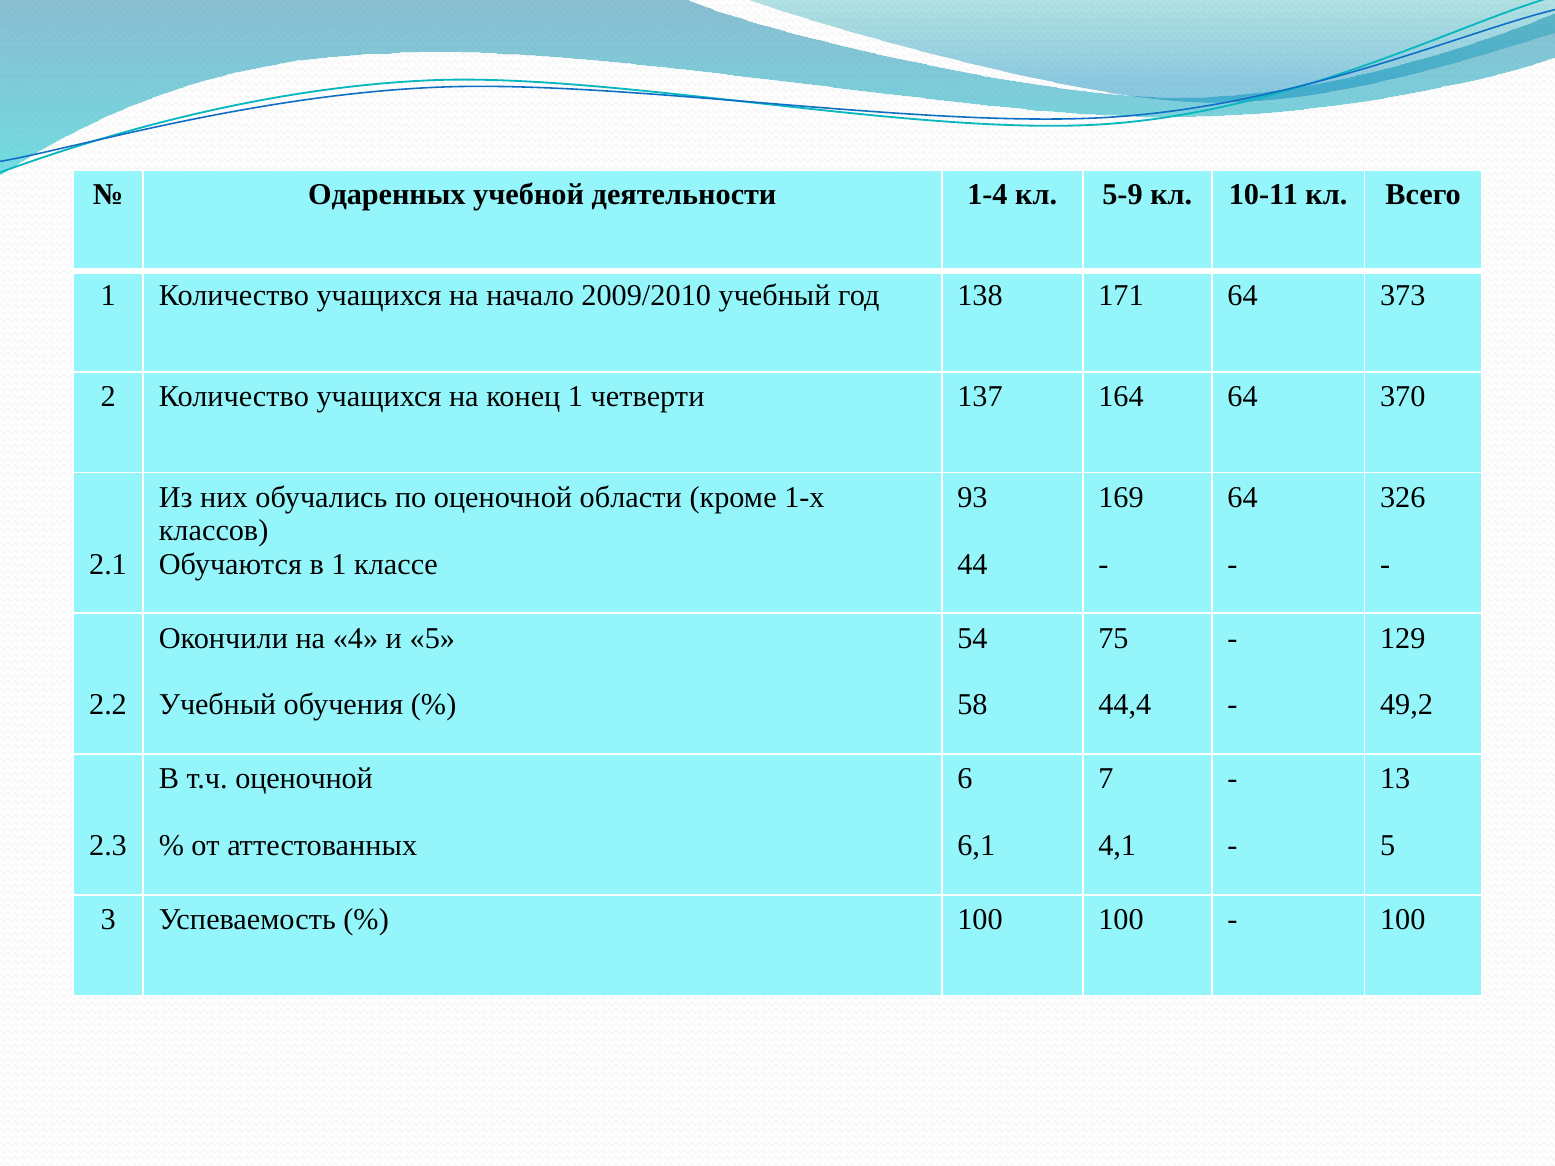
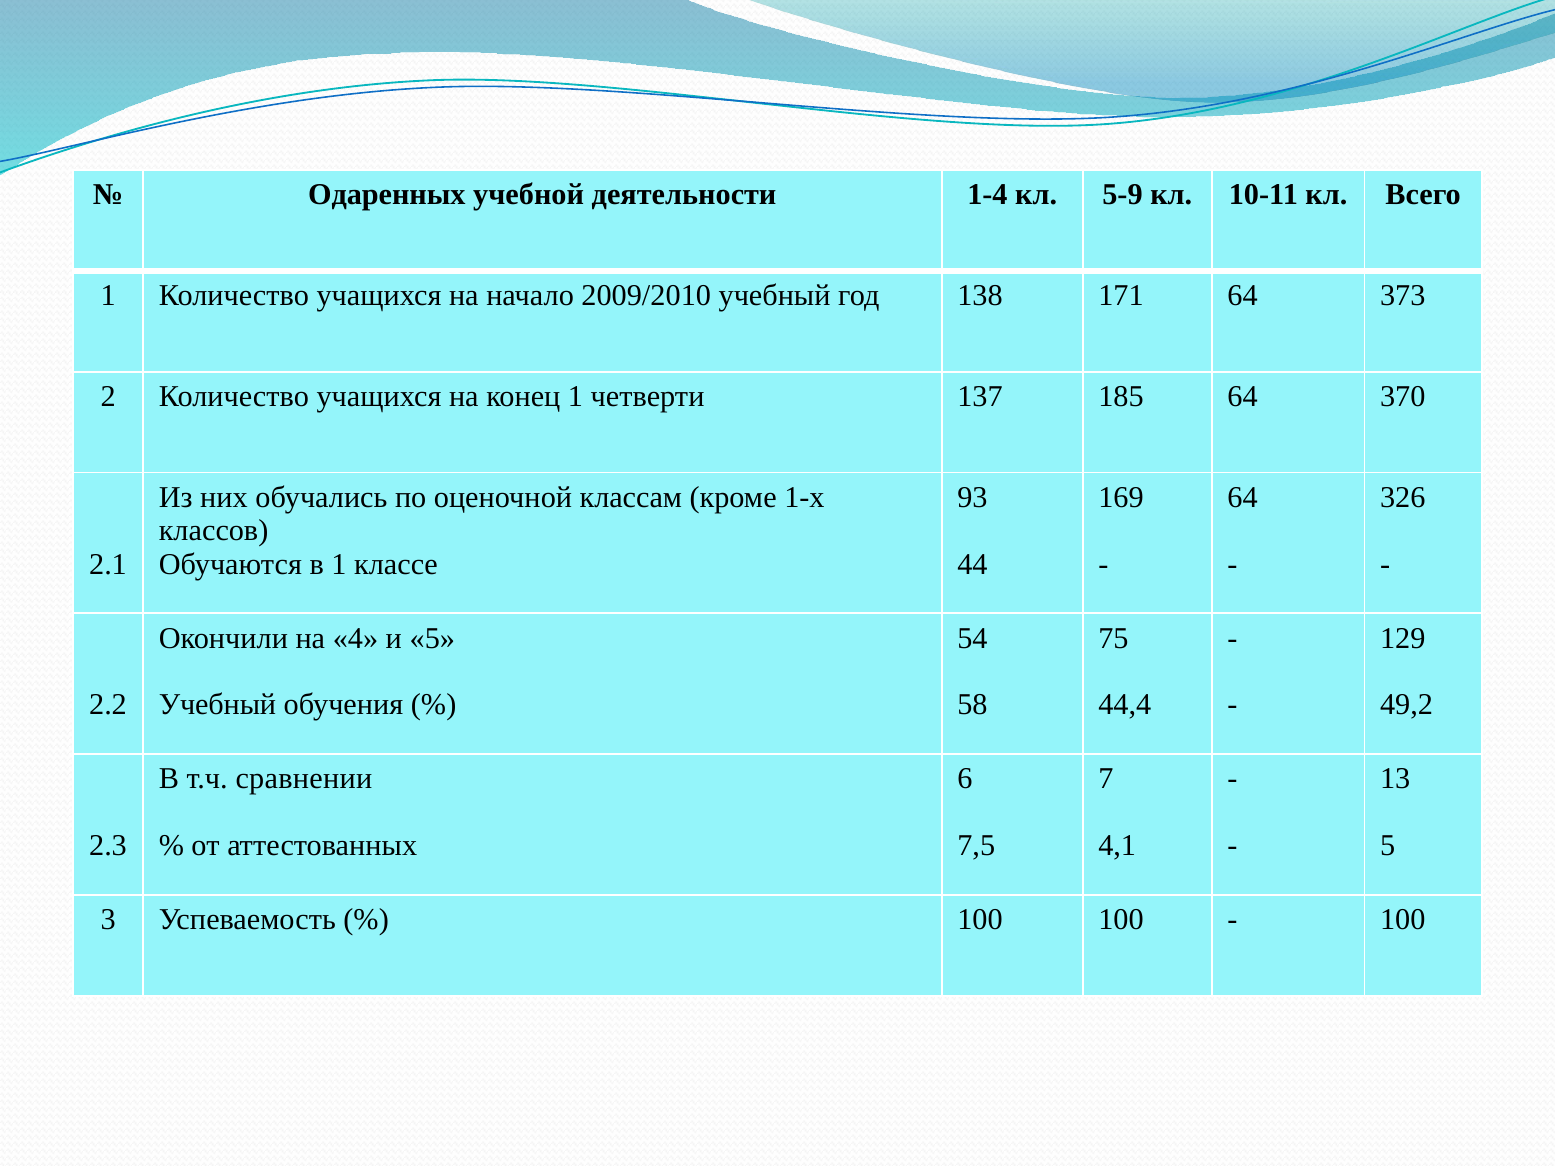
164: 164 -> 185 (1121, 396)
области: области -> классам (631, 497)
т.ч оценочной: оценочной -> сравнении (304, 779)
6,1: 6,1 -> 7,5 (976, 846)
